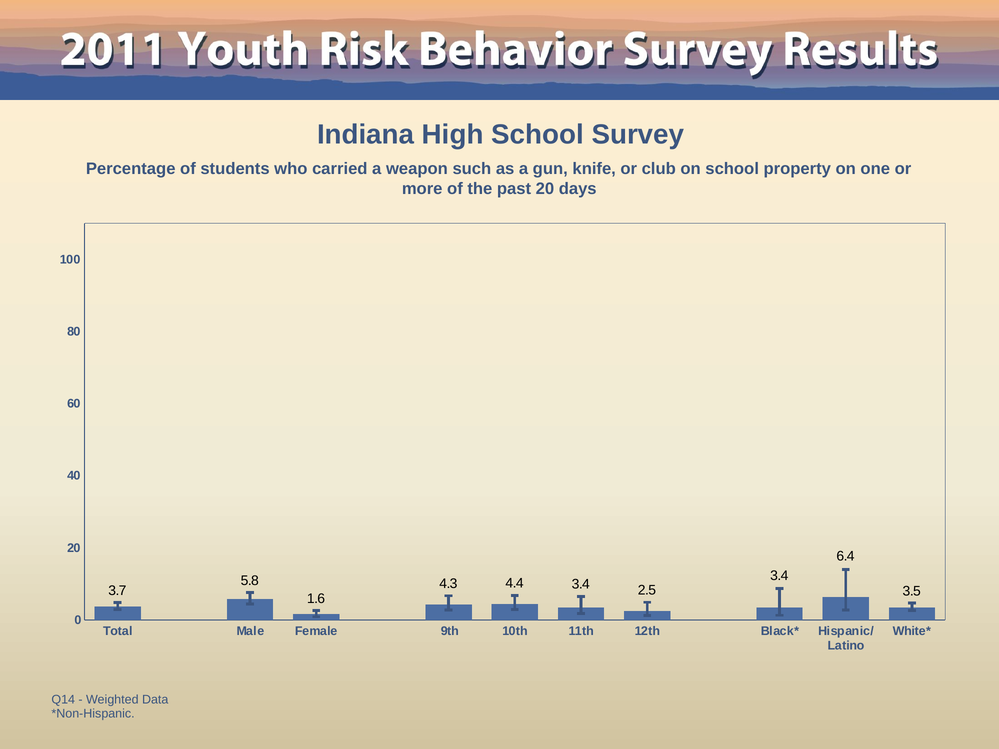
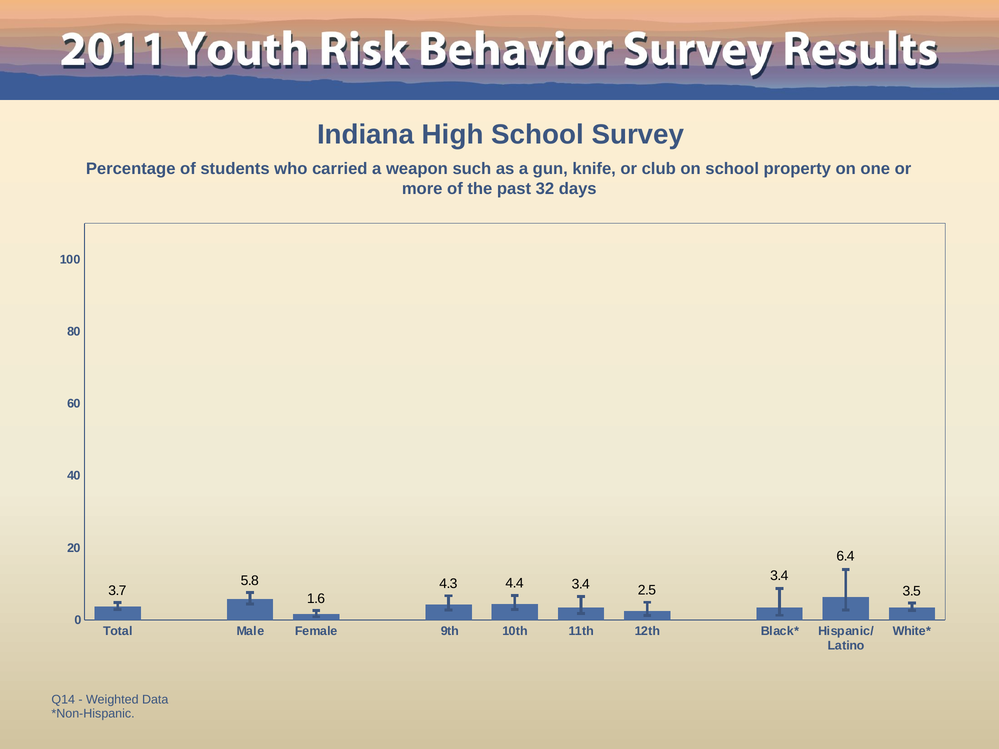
past 20: 20 -> 32 (545, 189)
